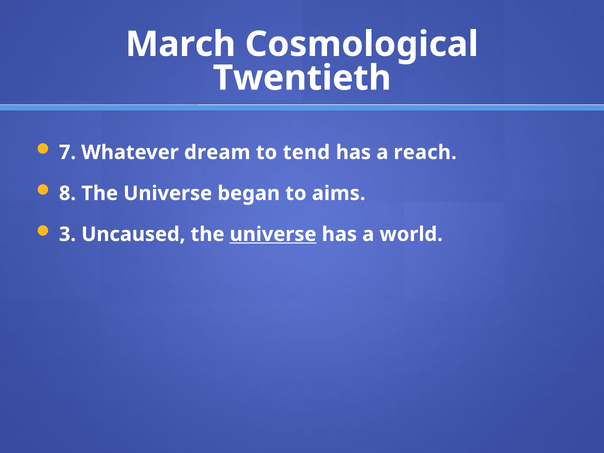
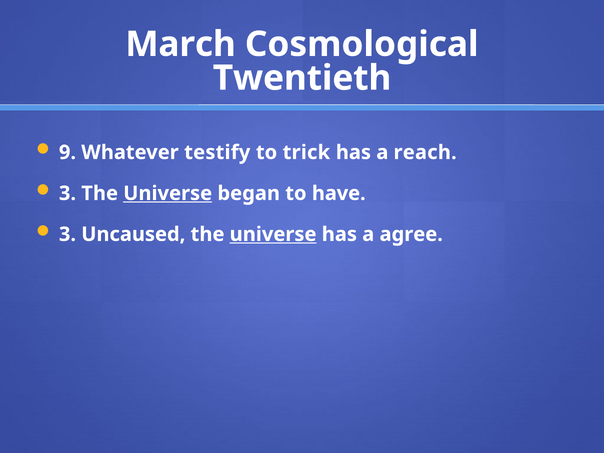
7: 7 -> 9 (67, 152)
dream: dream -> testify (217, 152)
tend: tend -> trick (306, 152)
8: 8 -> 3 (67, 193)
Universe underline: none -> present (168, 193)
aims: aims -> have (339, 193)
world: world -> agree (411, 234)
